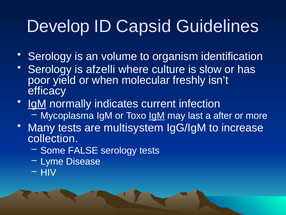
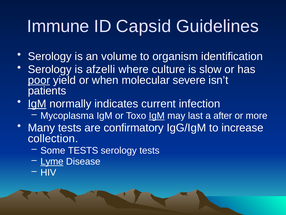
Develop: Develop -> Immune (58, 26)
poor underline: none -> present (39, 80)
freshly: freshly -> severe (189, 80)
efficacy: efficacy -> patients (47, 91)
multisystem: multisystem -> confirmatory (134, 128)
Some FALSE: FALSE -> TESTS (83, 150)
Lyme underline: none -> present (52, 161)
